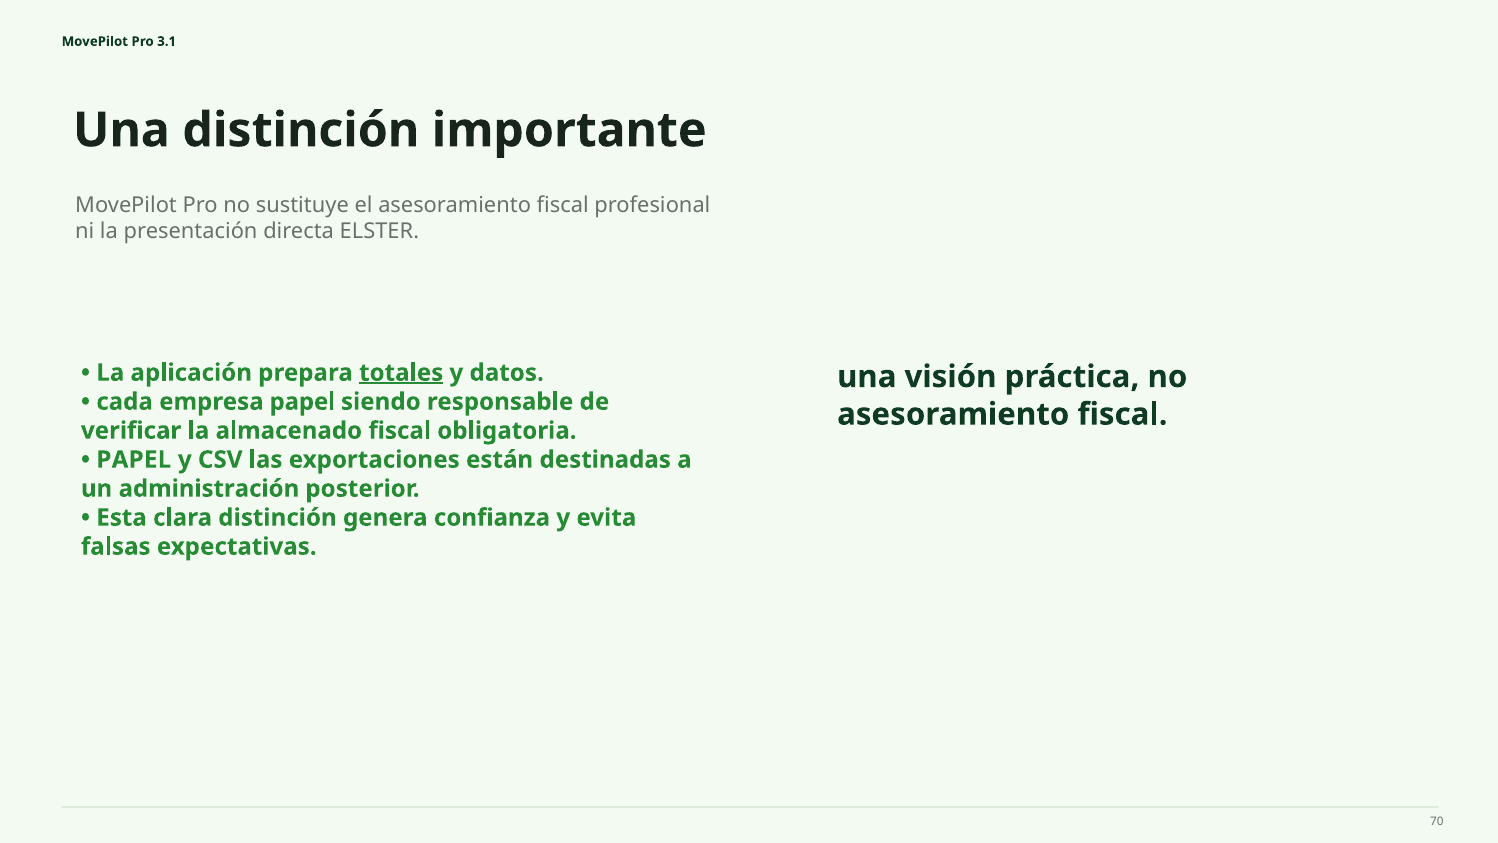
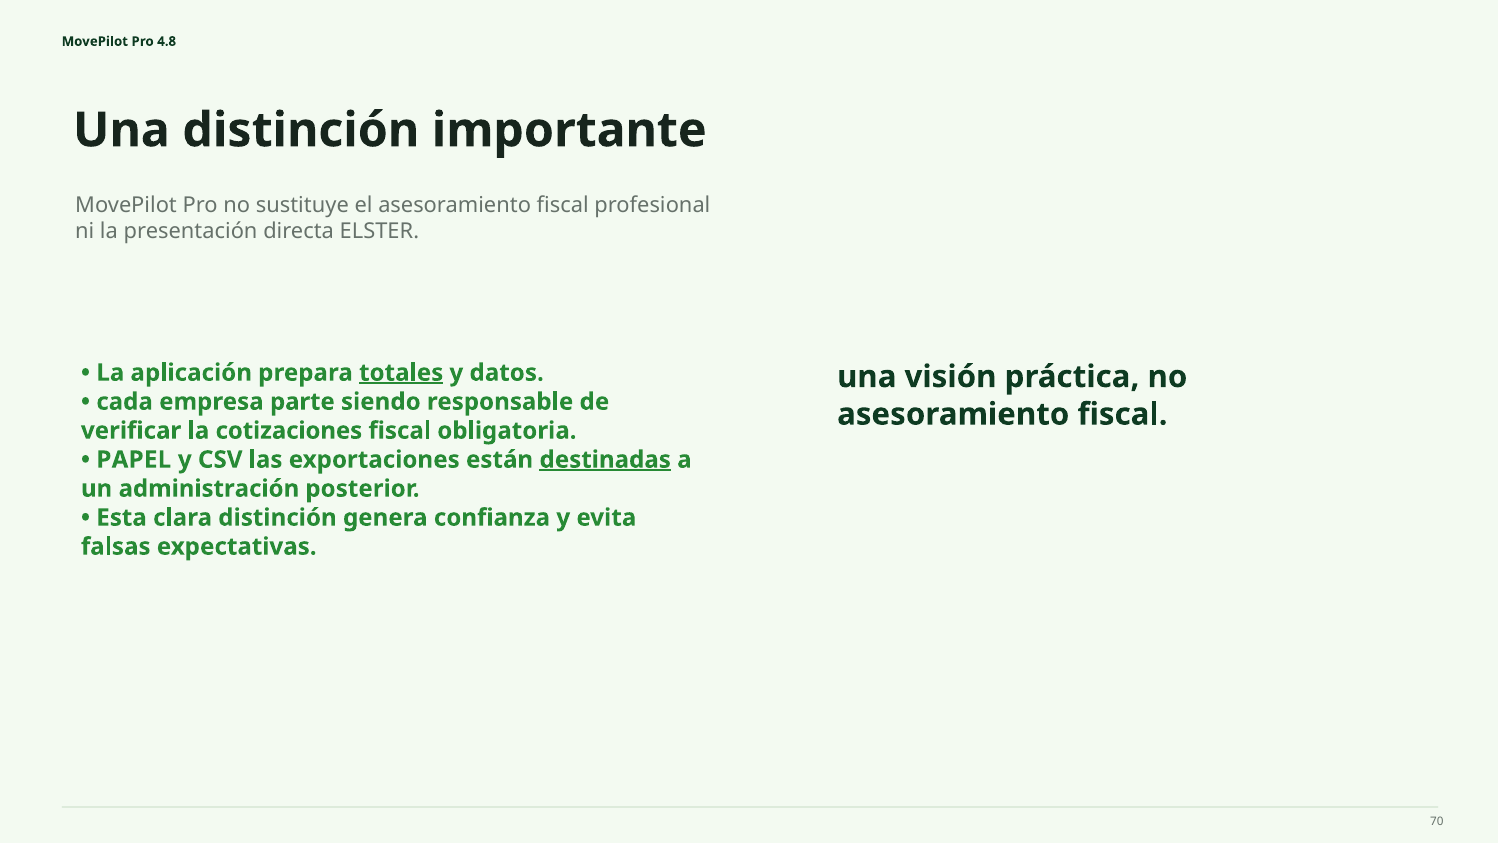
3.1: 3.1 -> 4.8 (167, 41)
empresa papel: papel -> parte (302, 402)
almacenado: almacenado -> cotizaciones (289, 431)
destinadas underline: none -> present (605, 460)
